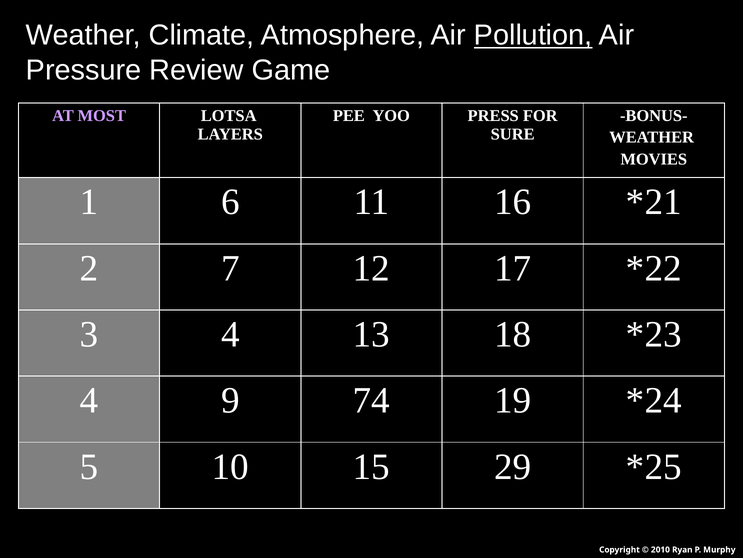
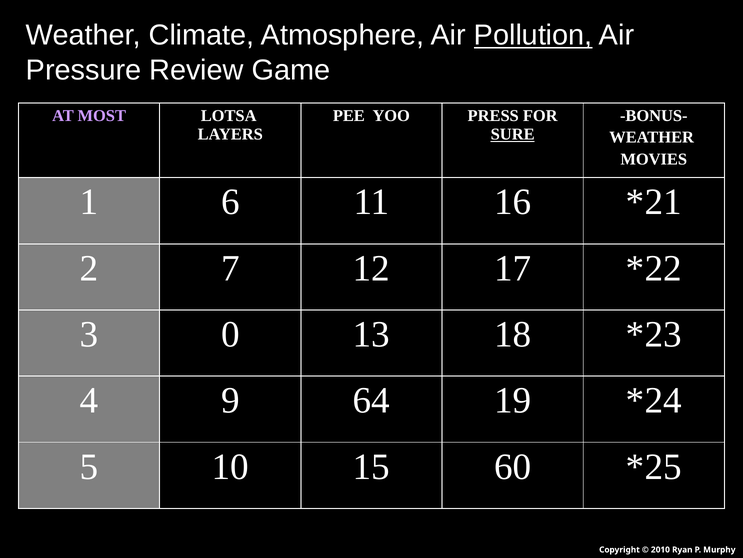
SURE underline: none -> present (513, 134)
3 4: 4 -> 0 (230, 334)
74: 74 -> 64 (371, 400)
29: 29 -> 60 (513, 466)
